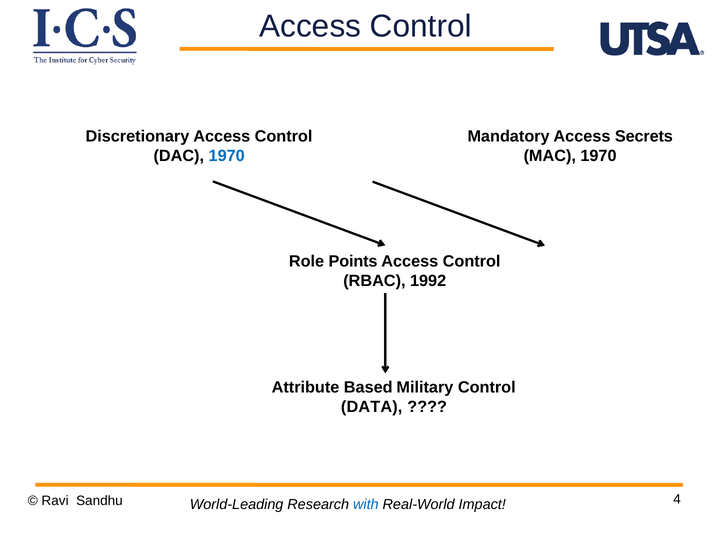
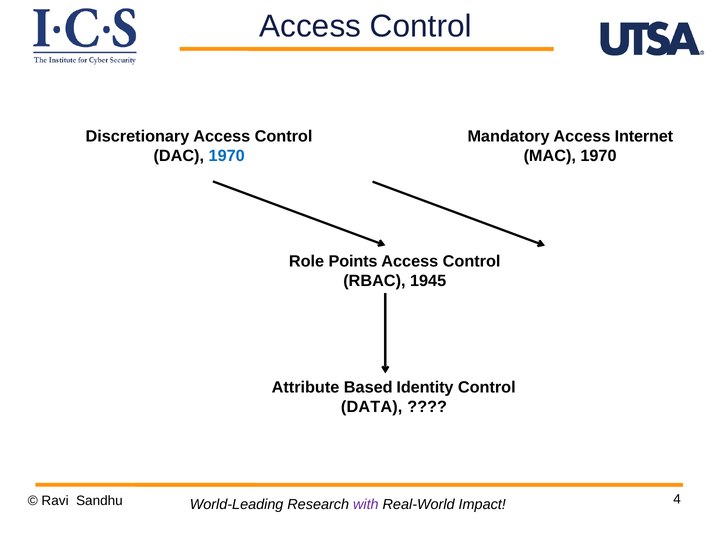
Secrets: Secrets -> Internet (644, 136)
1992: 1992 -> 1945 (428, 280)
Military: Military -> Identity (425, 387)
with colour: blue -> purple (366, 504)
